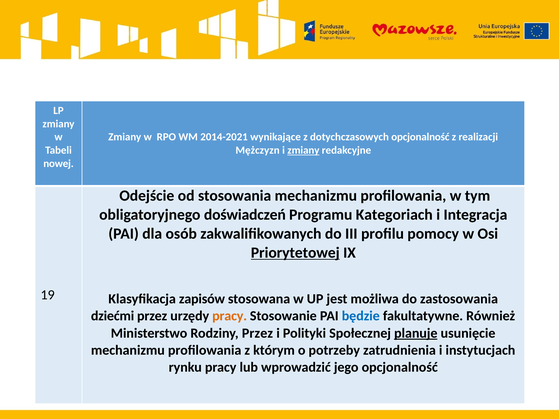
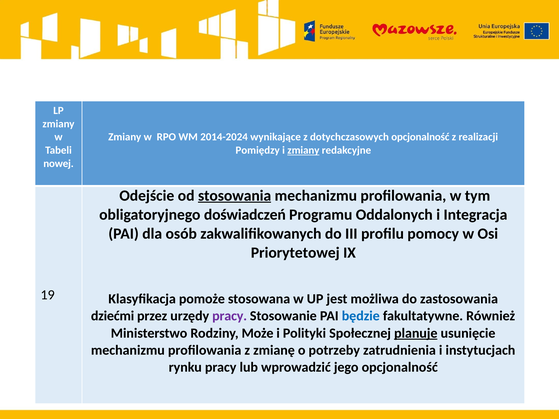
2014-2021: 2014-2021 -> 2014-2024 (224, 137)
Mężczyzn: Mężczyzn -> Pomiędzy (258, 150)
stosowania underline: none -> present (235, 196)
Kategoriach: Kategoriach -> Oddalonych (394, 215)
Priorytetowej underline: present -> none (295, 253)
zapisów: zapisów -> pomoże (202, 299)
pracy colour: orange -> purple (230, 316)
Rodziny Przez: Przez -> Może (258, 333)
którym: którym -> zmianę (274, 350)
